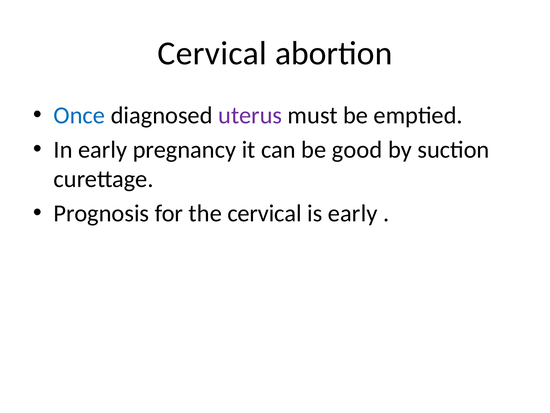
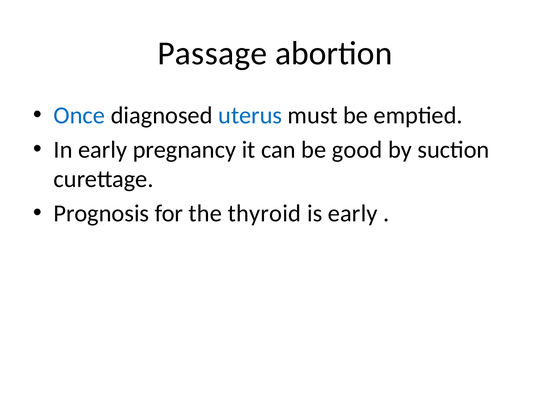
Cervical: Cervical -> Passage (212, 53)
uterus colour: purple -> blue (250, 115)
the cervical: cervical -> thyroid (264, 213)
